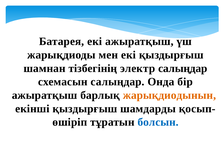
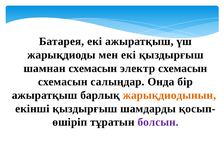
шамнан тізбегінің: тізбегінің -> схемасын (93, 68)
электр салыңдар: салыңдар -> схемасын (183, 68)
болсын colour: blue -> purple (158, 122)
